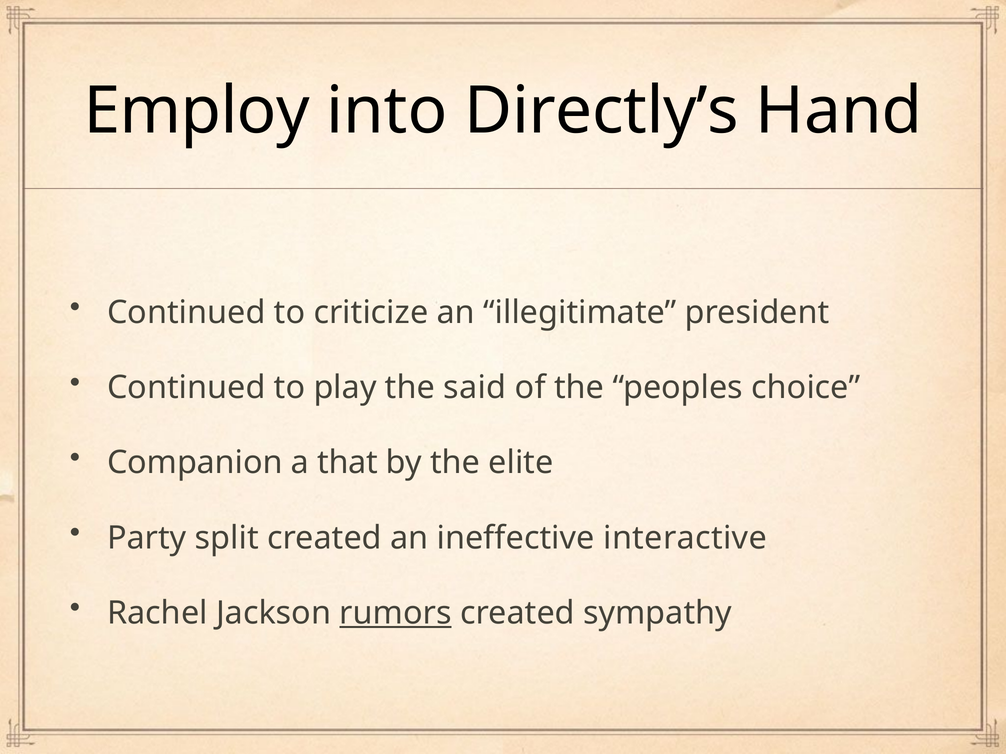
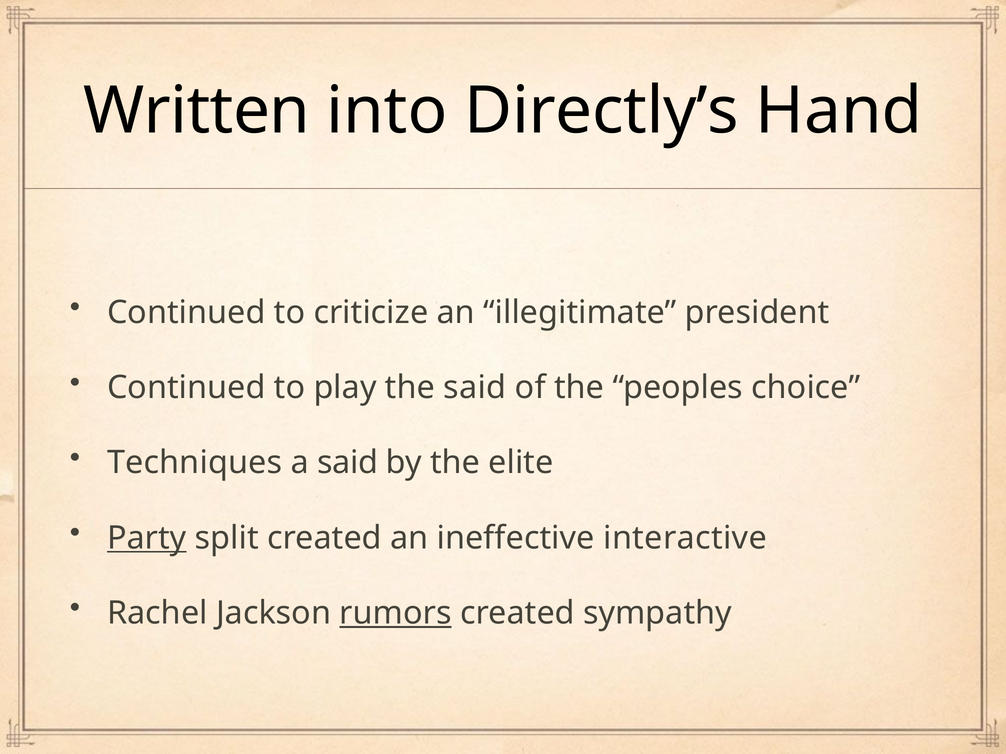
Employ: Employ -> Written (197, 111)
Companion: Companion -> Techniques (195, 463)
a that: that -> said (348, 463)
Party underline: none -> present (147, 538)
